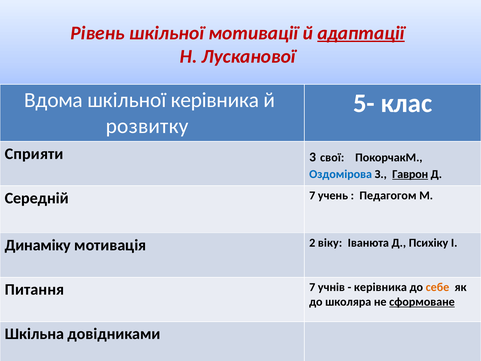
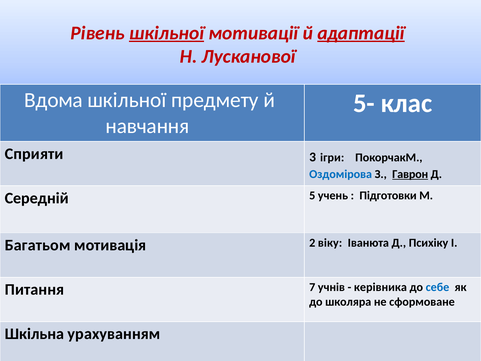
шкільної underline: none -> present (167, 33)
шкільної керівника: керівника -> предмету (215, 100)
розвитку: розвитку -> навчання (147, 126)
свої: свої -> ігри (332, 158)
Середній 7: 7 -> 5 (312, 196)
Педагогом: Педагогом -> Підготовки (388, 196)
Динаміку: Динаміку -> Багатьом (38, 245)
себе colour: orange -> blue (437, 287)
сформоване underline: present -> none (422, 302)
довідниками: довідниками -> урахуванням (114, 334)
